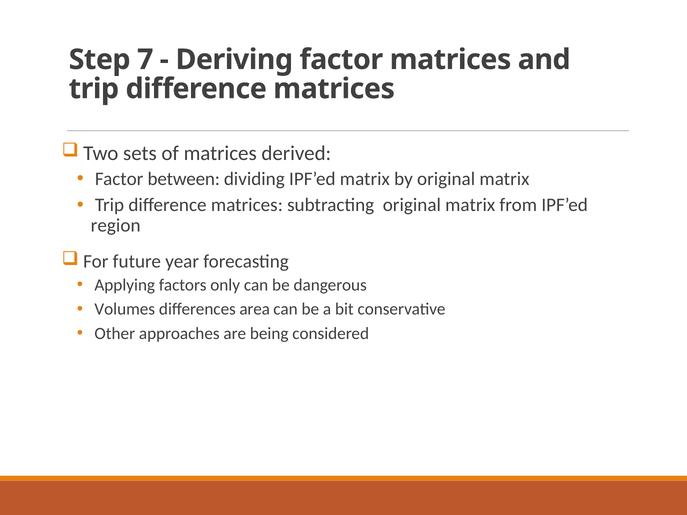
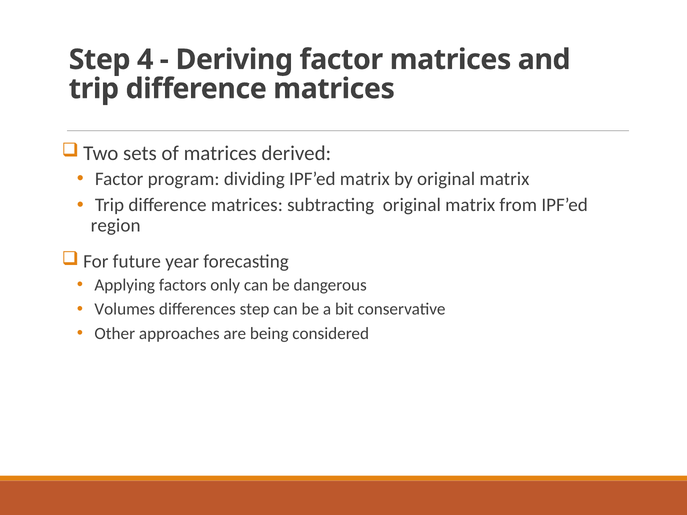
7: 7 -> 4 (145, 60)
between: between -> program (184, 179)
differences area: area -> step (255, 309)
